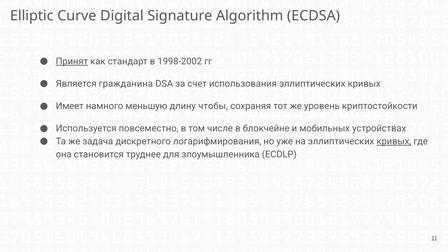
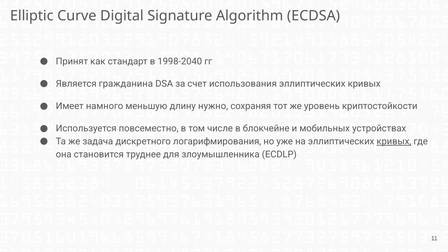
Принят underline: present -> none (72, 61)
1998-2002: 1998-2002 -> 1998-2040 (180, 61)
чтобы: чтобы -> нужно (213, 106)
